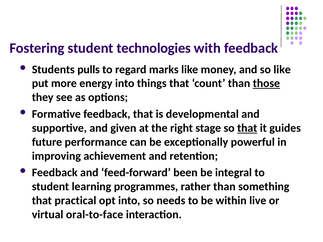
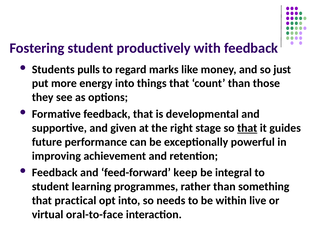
technologies: technologies -> productively (154, 48)
so like: like -> just (282, 70)
those underline: present -> none (266, 83)
been: been -> keep (185, 173)
